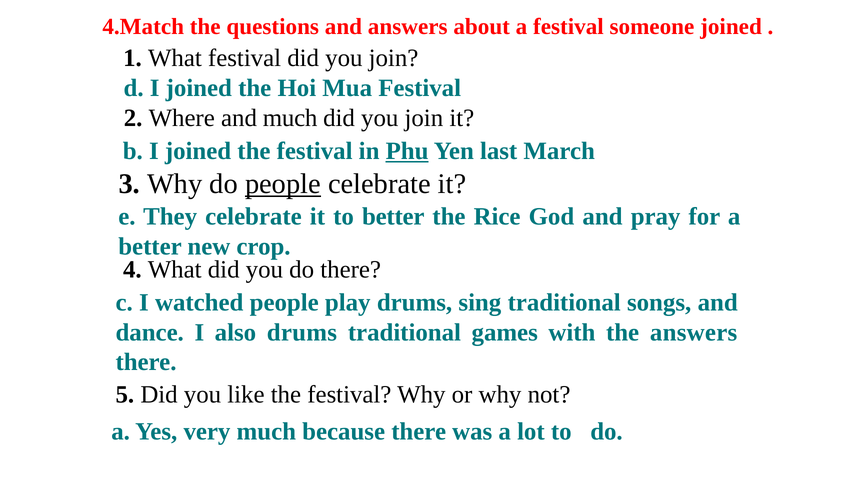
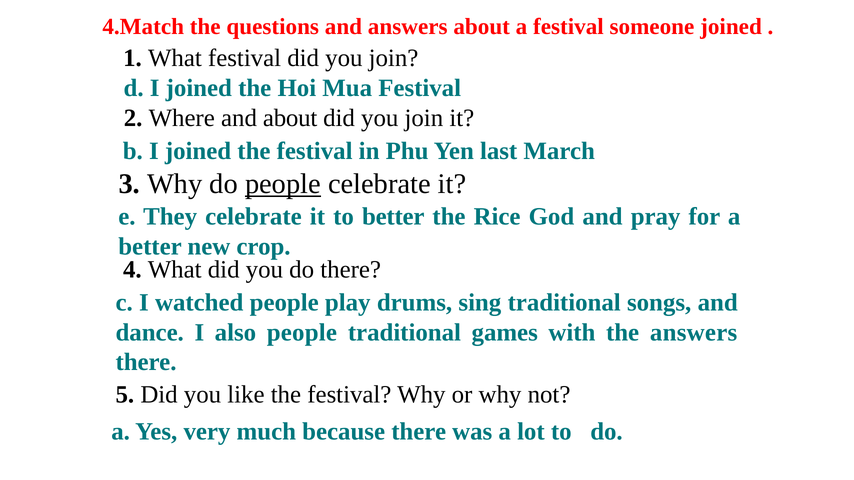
and much: much -> about (290, 118)
Phu underline: present -> none (407, 151)
also drums: drums -> people (302, 333)
